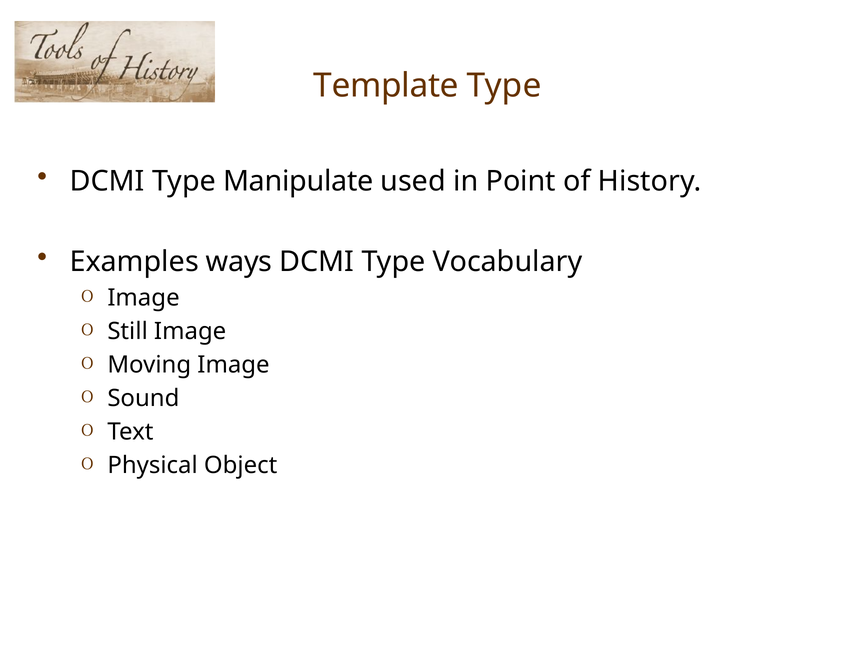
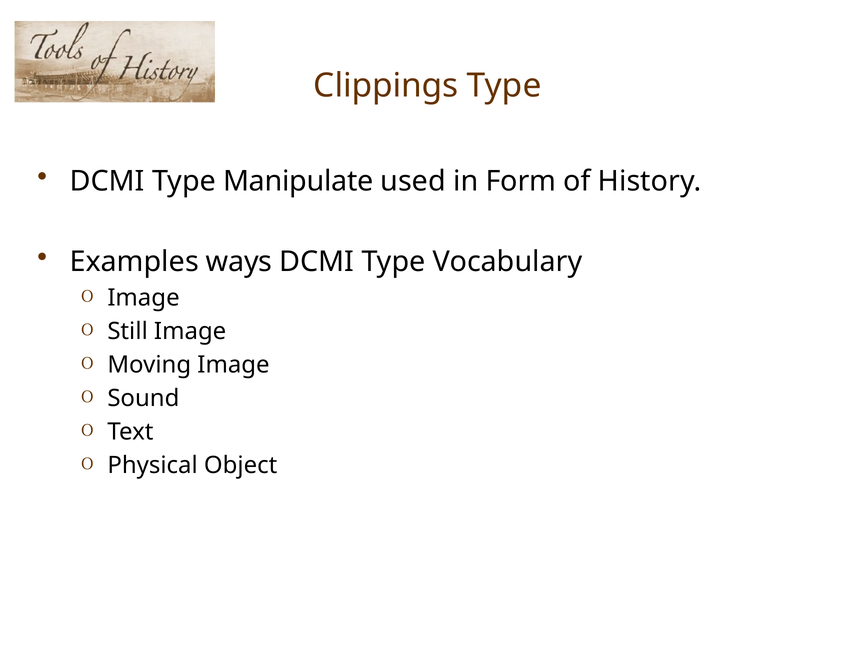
Template: Template -> Clippings (386, 86)
Point: Point -> Form (521, 182)
